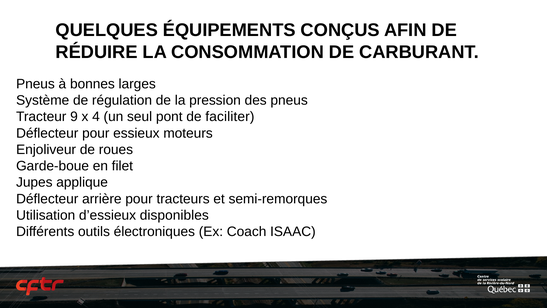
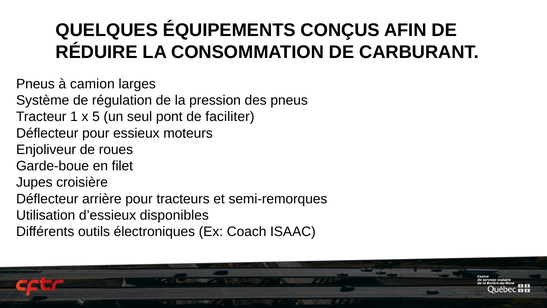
bonnes: bonnes -> camion (92, 84)
9: 9 -> 1 (74, 117)
4: 4 -> 5 (96, 117)
applique: applique -> croisière (82, 182)
